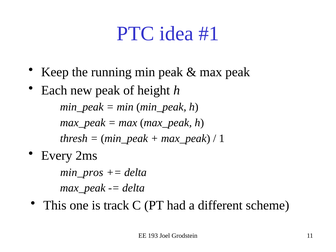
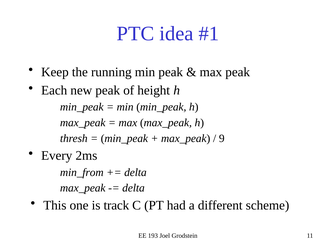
1: 1 -> 9 (222, 138)
min_pros: min_pros -> min_from (82, 172)
